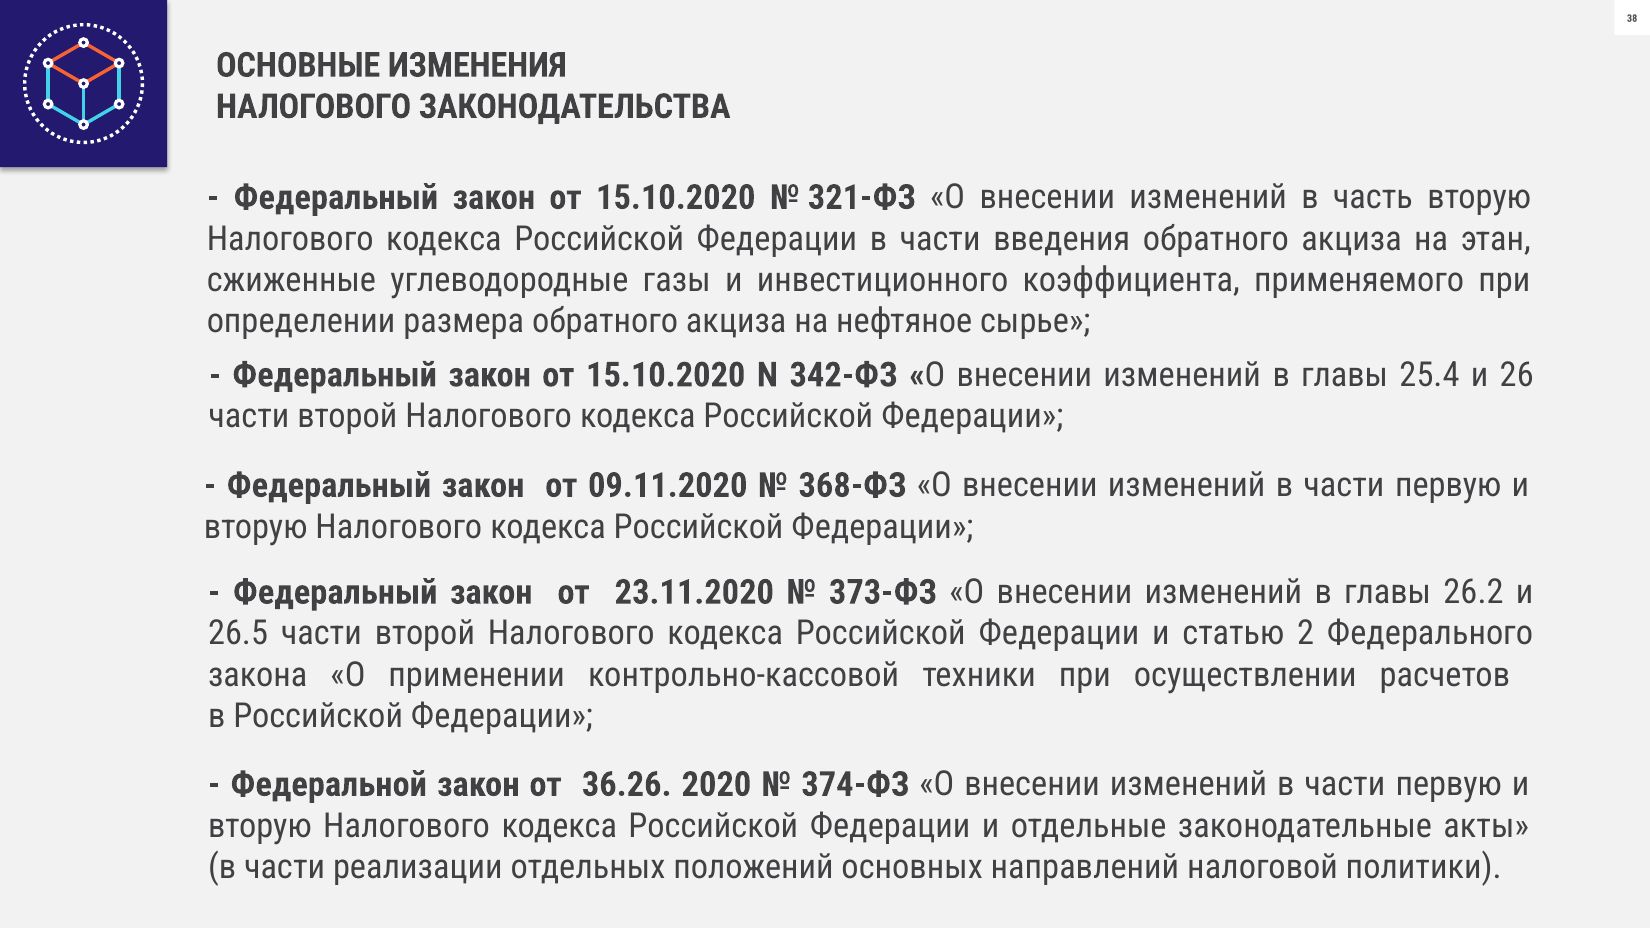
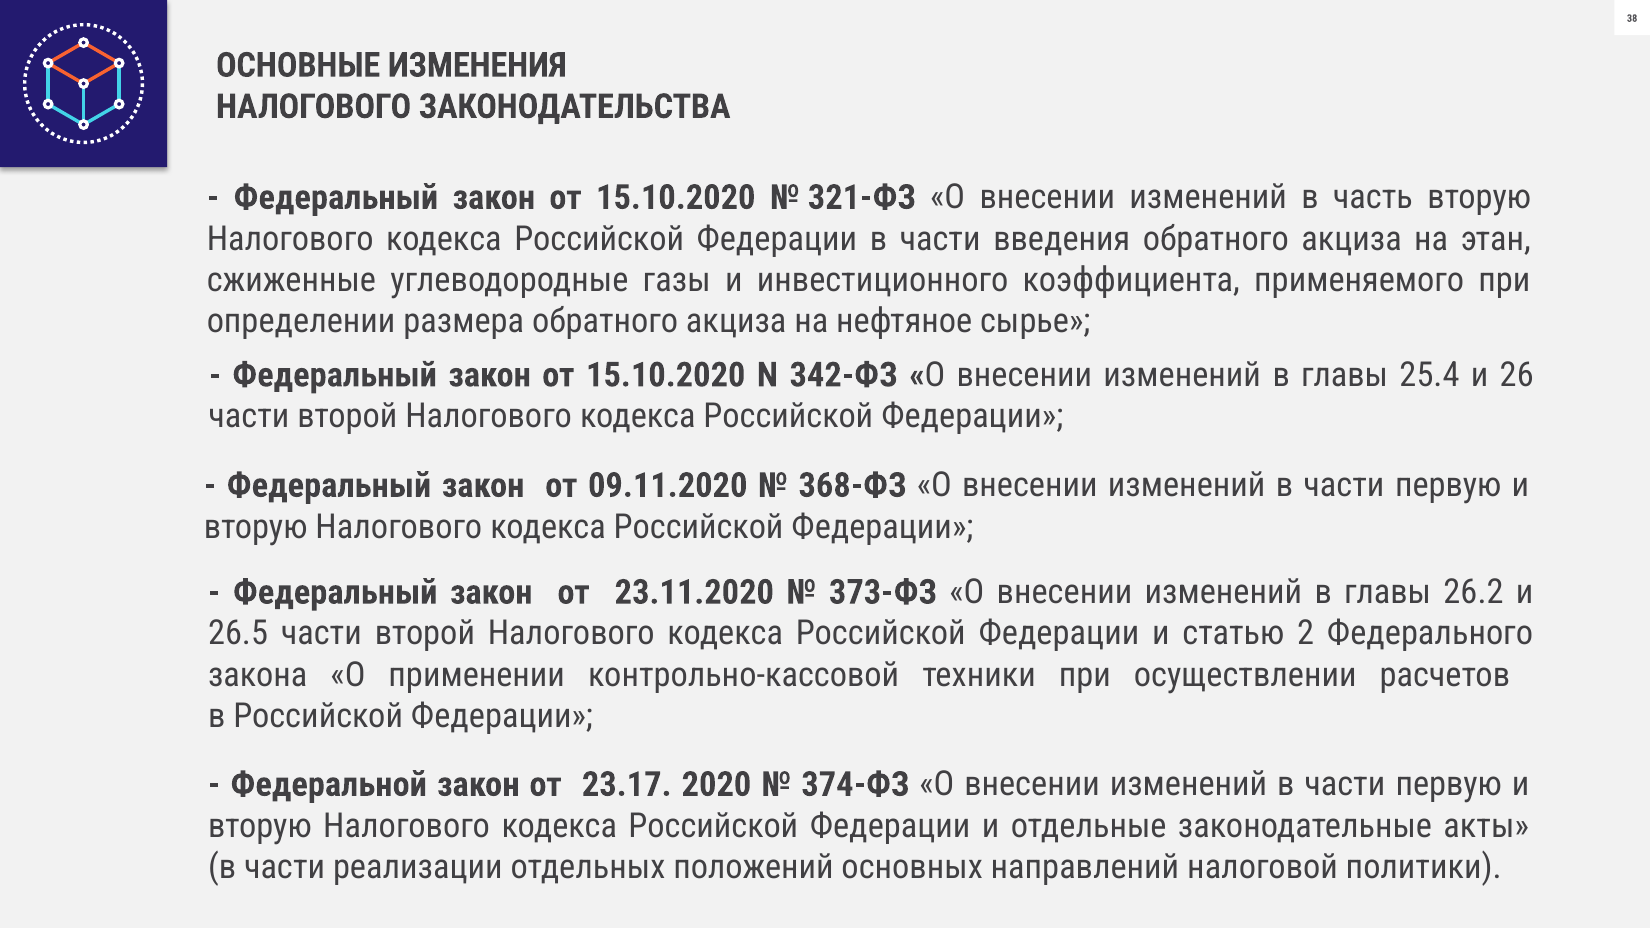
36.26: 36.26 -> 23.17 (627, 785)
